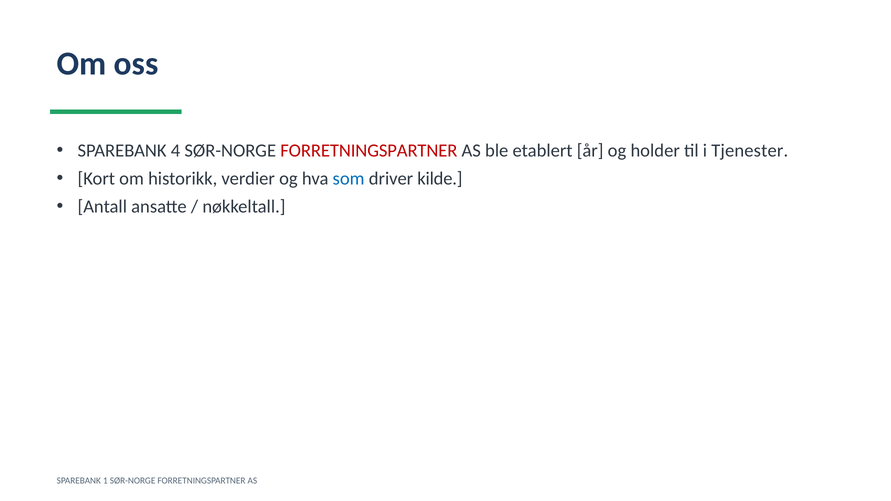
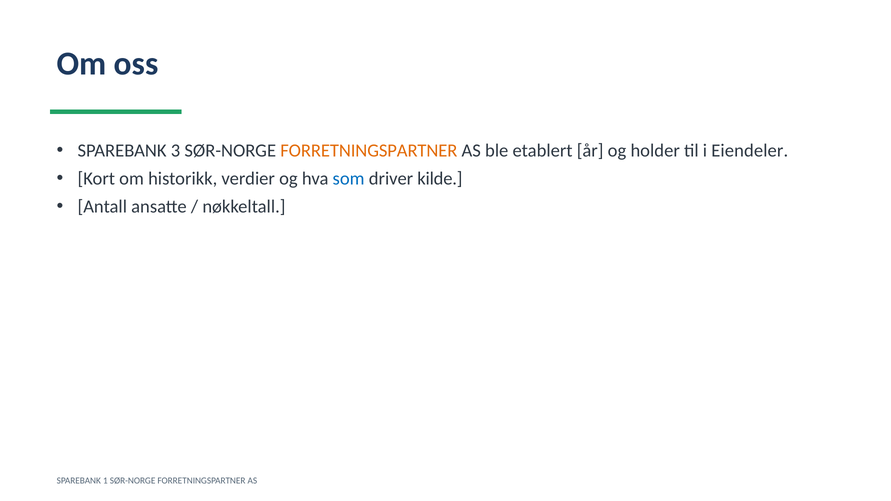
4: 4 -> 3 (175, 151)
FORRETNINGSPARTNER colour: red -> orange (369, 151)
Tjenester: Tjenester -> Eiendeler (750, 151)
